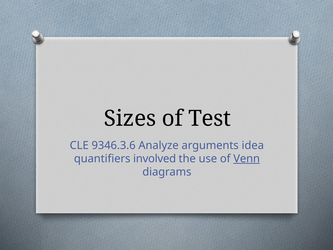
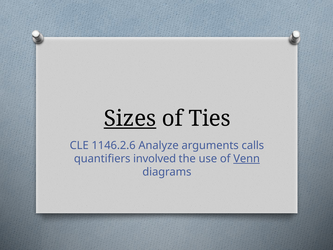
Sizes underline: none -> present (130, 118)
Test: Test -> Ties (210, 118)
9346.3.6: 9346.3.6 -> 1146.2.6 (114, 145)
idea: idea -> calls (253, 145)
